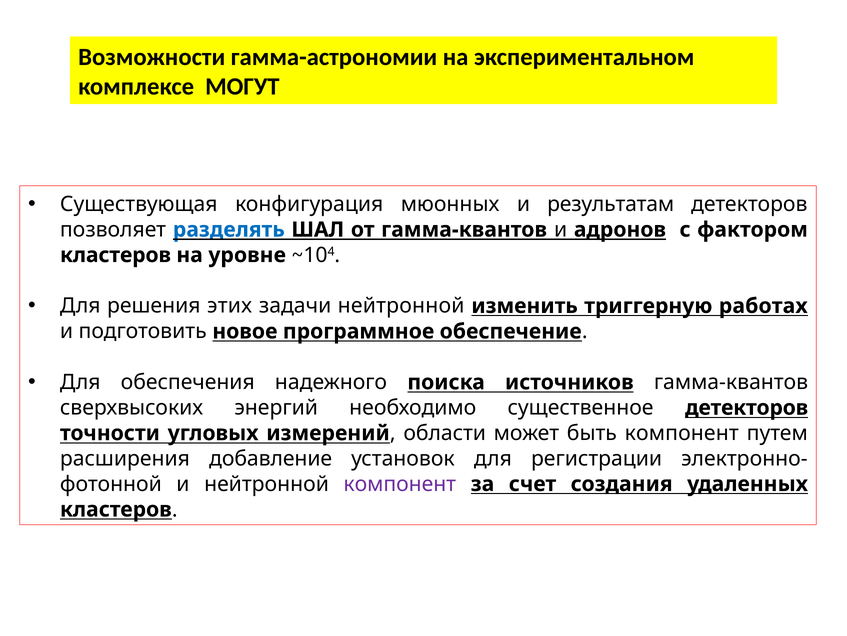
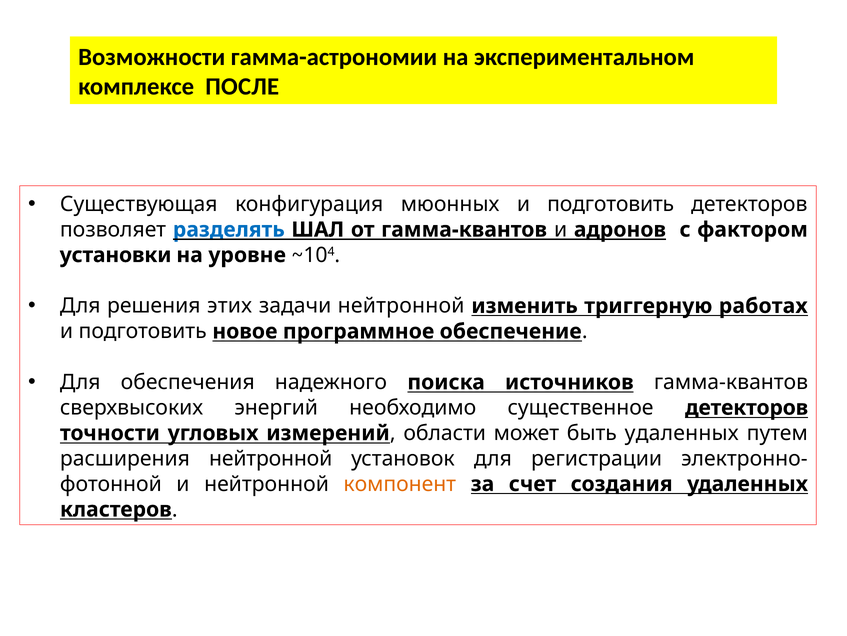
МОГУТ: МОГУТ -> ПОСЛЕ (242, 87)
мюонных и результатам: результатам -> подготовить (611, 204)
кластеров: кластеров -> установки (116, 255)
быть компонент: компонент -> удаленных (682, 433)
расширения добавление: добавление -> нейтронной (271, 458)
компонент colour: purple -> orange (400, 484)
